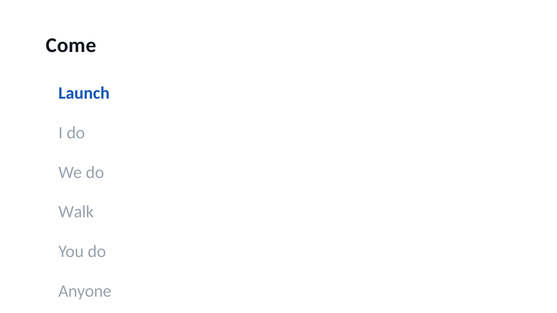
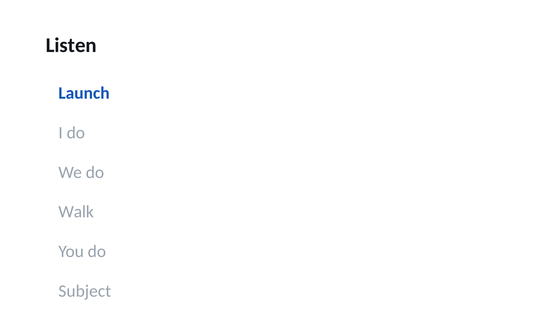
Come: Come -> Listen (71, 45)
Anyone: Anyone -> Subject (85, 292)
